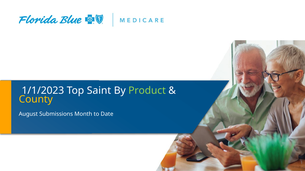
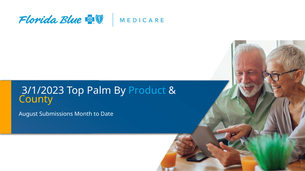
1/1/2023: 1/1/2023 -> 3/1/2023 (43, 91)
Saint: Saint -> Palm (99, 91)
Product colour: light green -> light blue (147, 91)
